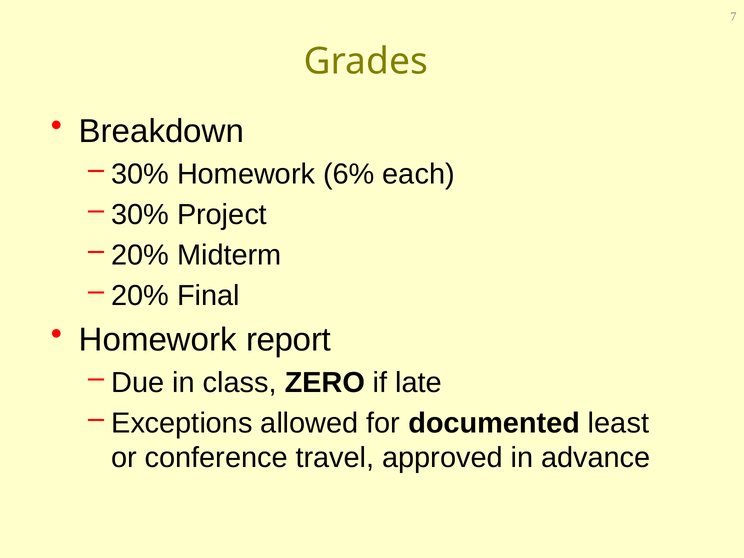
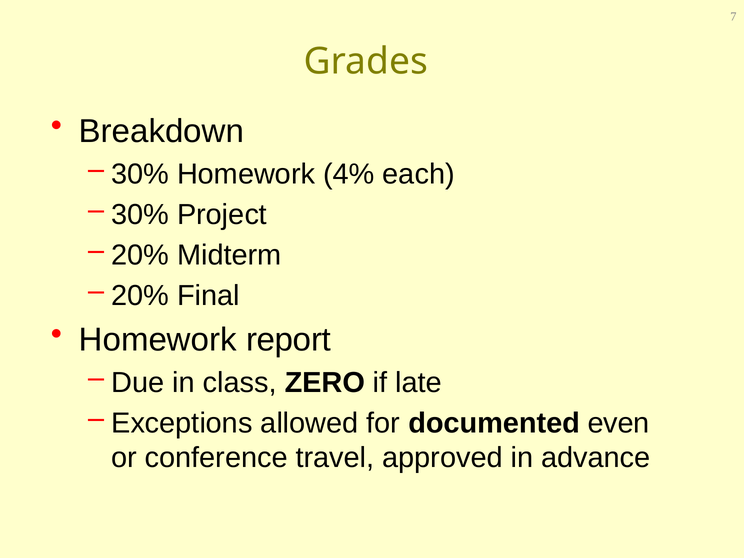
6%: 6% -> 4% (349, 174)
least: least -> even (619, 423)
